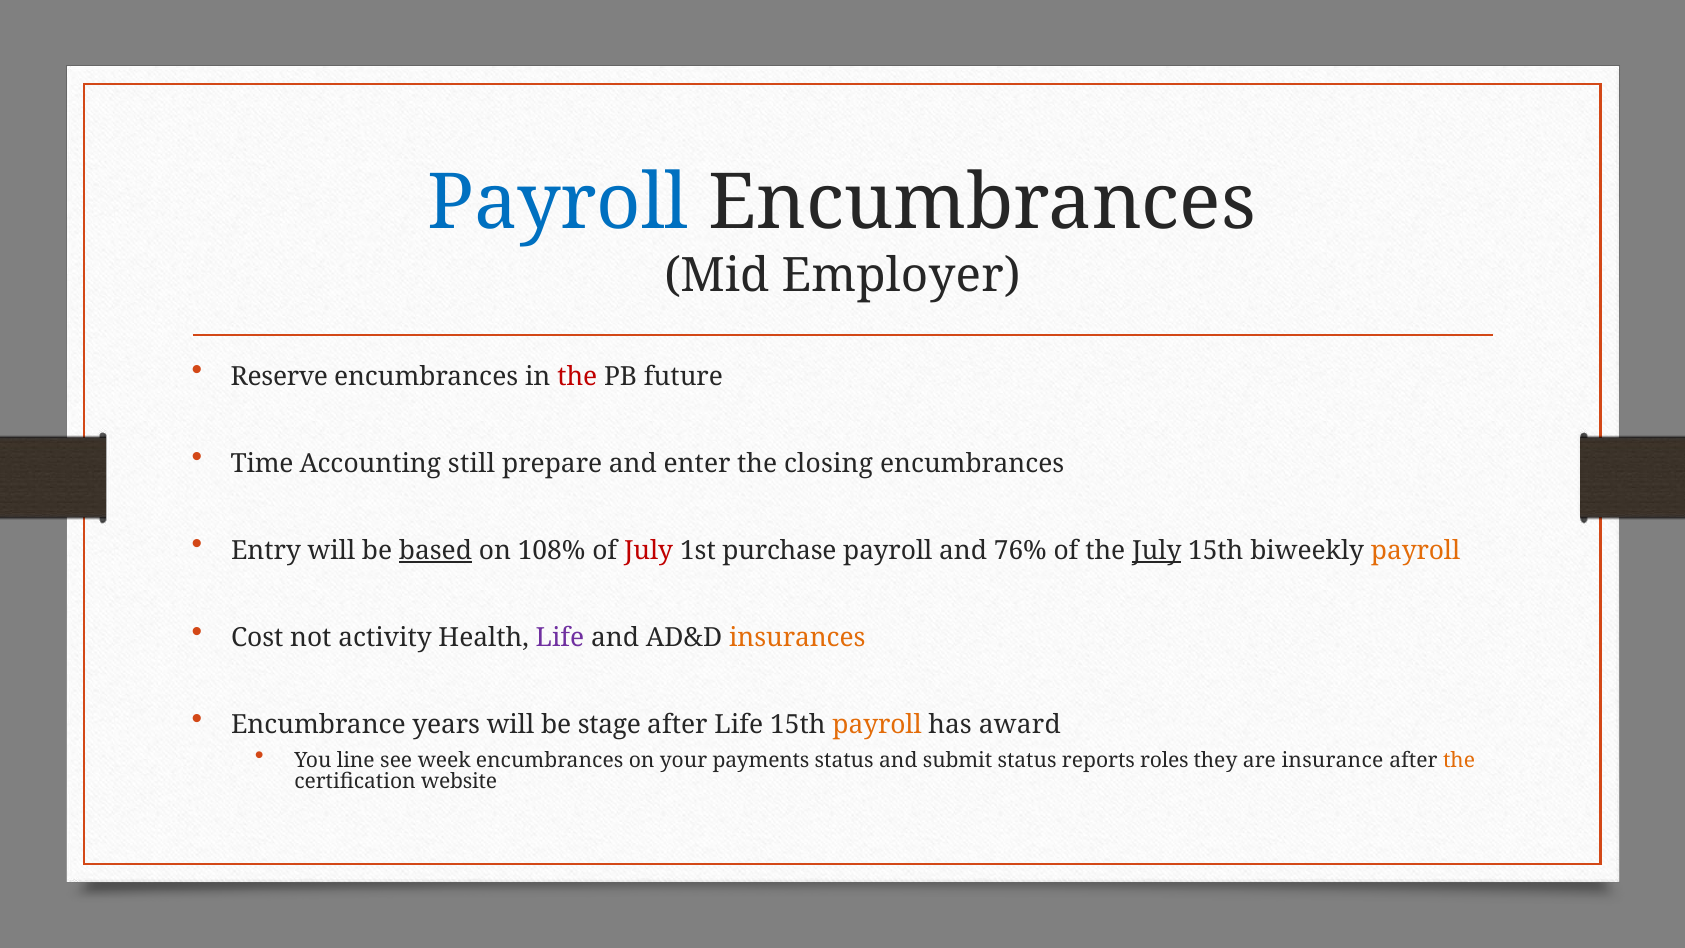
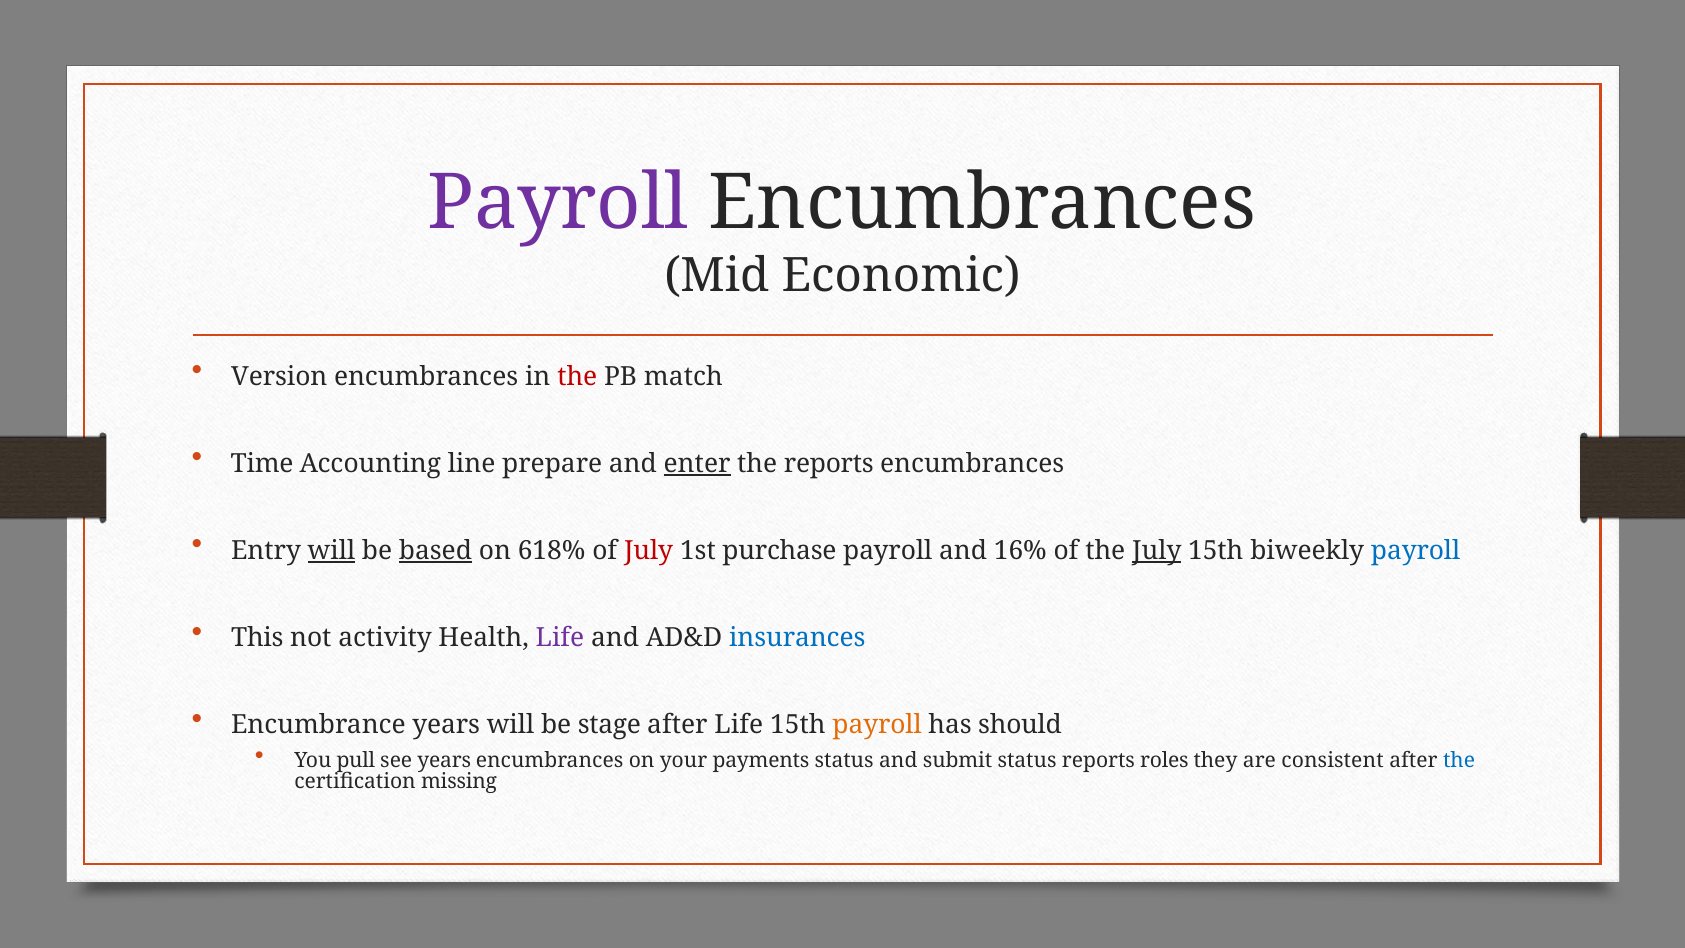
Payroll colour: blue -> purple (558, 203)
Employer: Employer -> Economic (901, 276)
Reserve: Reserve -> Version (279, 376)
future: future -> match (683, 376)
still: still -> line (472, 463)
enter underline: none -> present (697, 463)
the closing: closing -> reports (829, 463)
will underline: none -> present (331, 551)
108%: 108% -> 618% (552, 551)
76%: 76% -> 16% (1020, 551)
payroll colour: orange -> blue (1416, 551)
Cost: Cost -> This (257, 638)
insurances colour: orange -> blue (797, 638)
award: award -> should (1020, 725)
line: line -> pull (356, 761)
see week: week -> years (444, 761)
insurance: insurance -> consistent (1332, 761)
the colour: orange -> blue (1459, 761)
website: website -> missing (459, 781)
